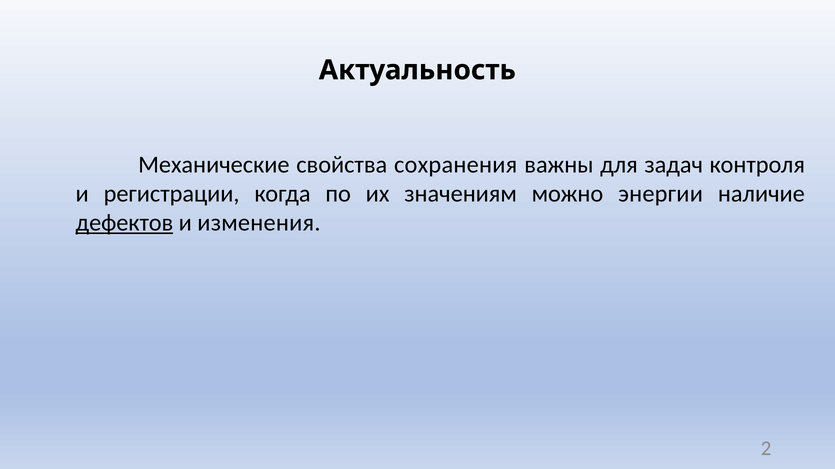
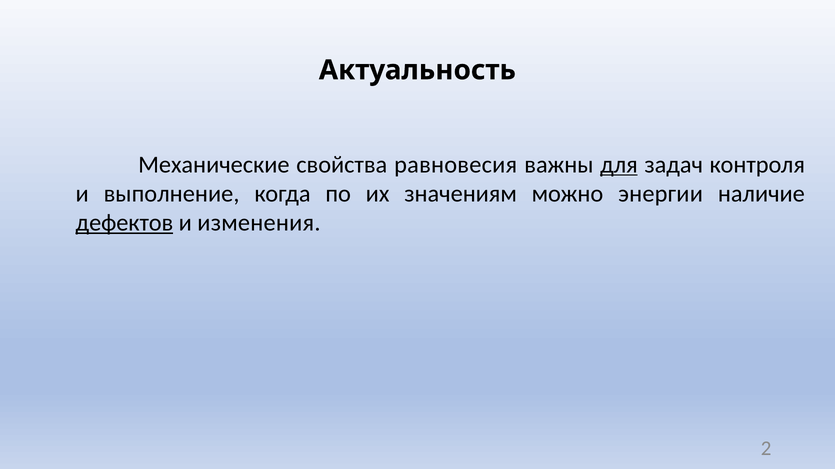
сохранения: сохранения -> равновесия (456, 165)
для underline: none -> present (619, 165)
регистрации: регистрации -> выполнение (172, 194)
